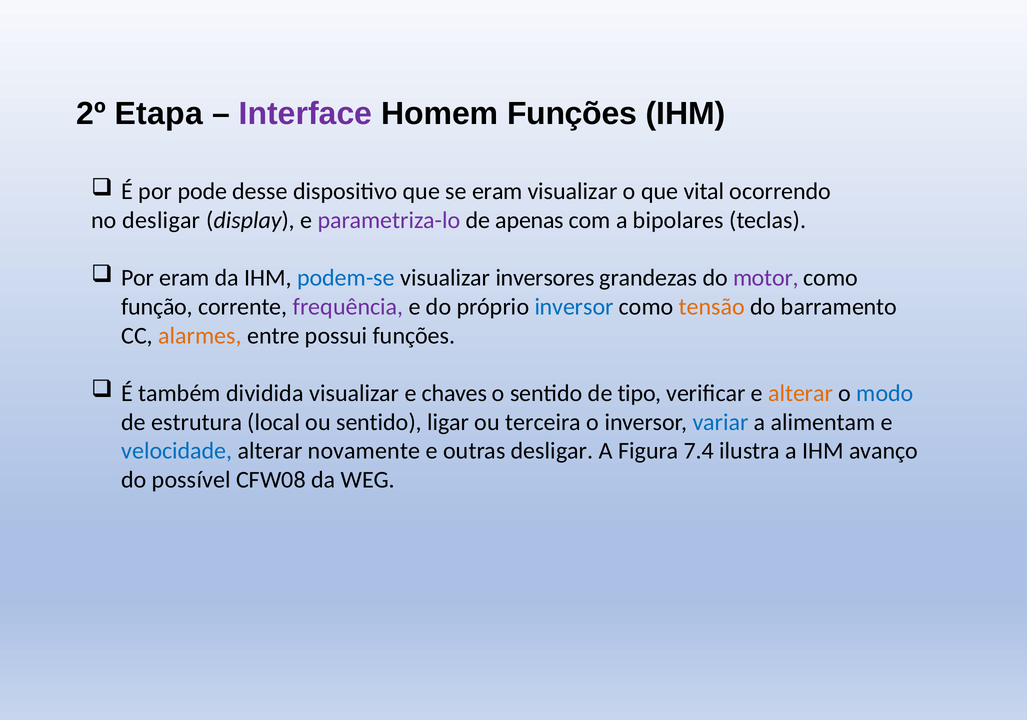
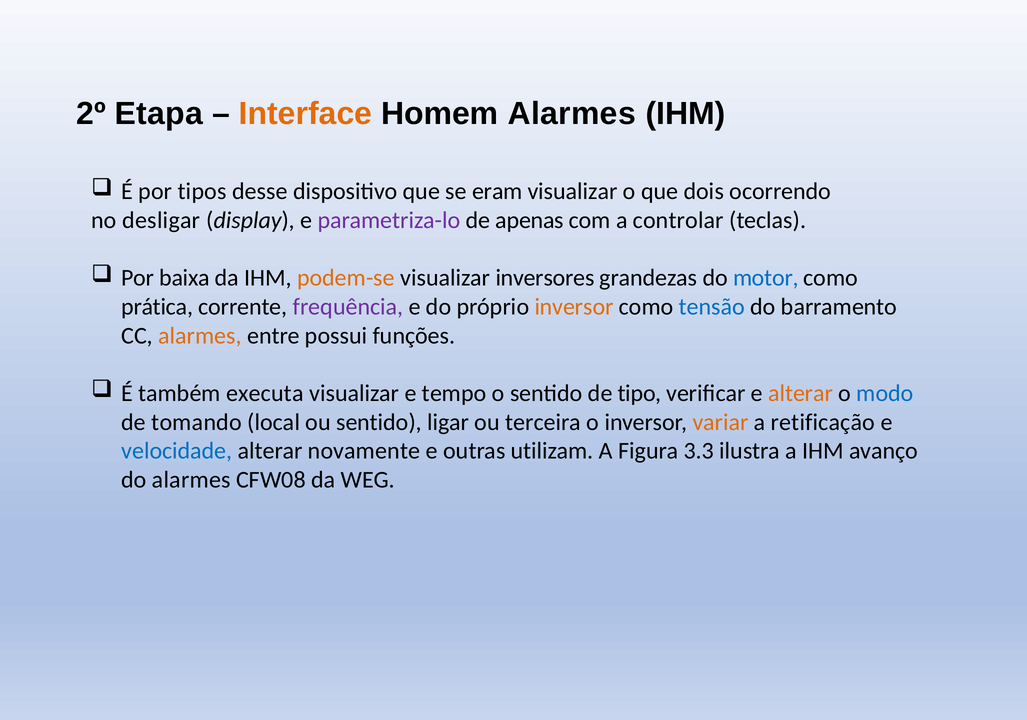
Interface colour: purple -> orange (306, 114)
Homem Funções: Funções -> Alarmes (572, 114)
pode: pode -> tipos (202, 192)
vital: vital -> dois (704, 192)
bipolares: bipolares -> controlar (678, 220)
Por eram: eram -> baixa (185, 278)
podem-se colour: blue -> orange (346, 278)
motor colour: purple -> blue (766, 278)
função: função -> prática (157, 307)
inversor colour: blue -> orange (574, 307)
tensão colour: orange -> blue (712, 307)
dividida: dividida -> executa (265, 393)
chaves: chaves -> tempo (454, 393)
estrutura: estrutura -> tomando (197, 422)
variar colour: blue -> orange (721, 422)
alimentam: alimentam -> retificação (823, 422)
outras desligar: desligar -> utilizam (552, 451)
7.4: 7.4 -> 3.3 (699, 451)
do possível: possível -> alarmes (191, 480)
